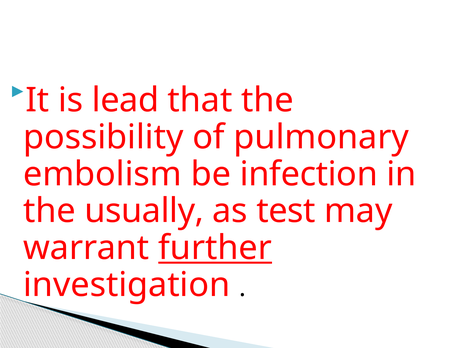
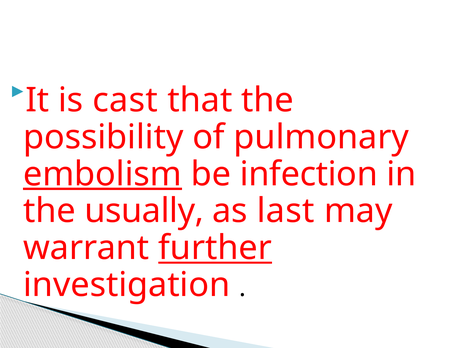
lead: lead -> cast (125, 100)
embolism underline: none -> present (103, 174)
test: test -> last (286, 211)
